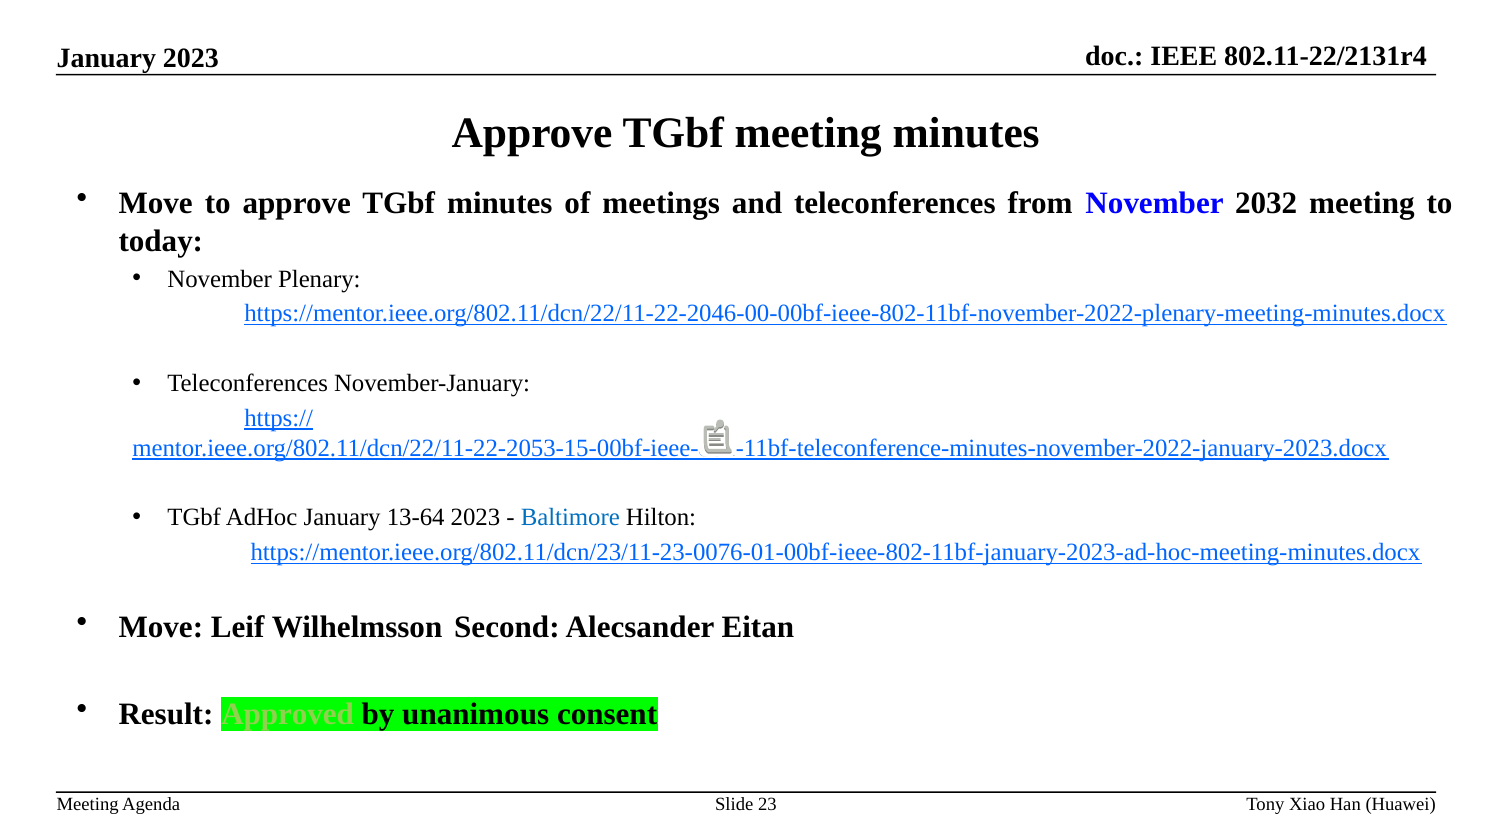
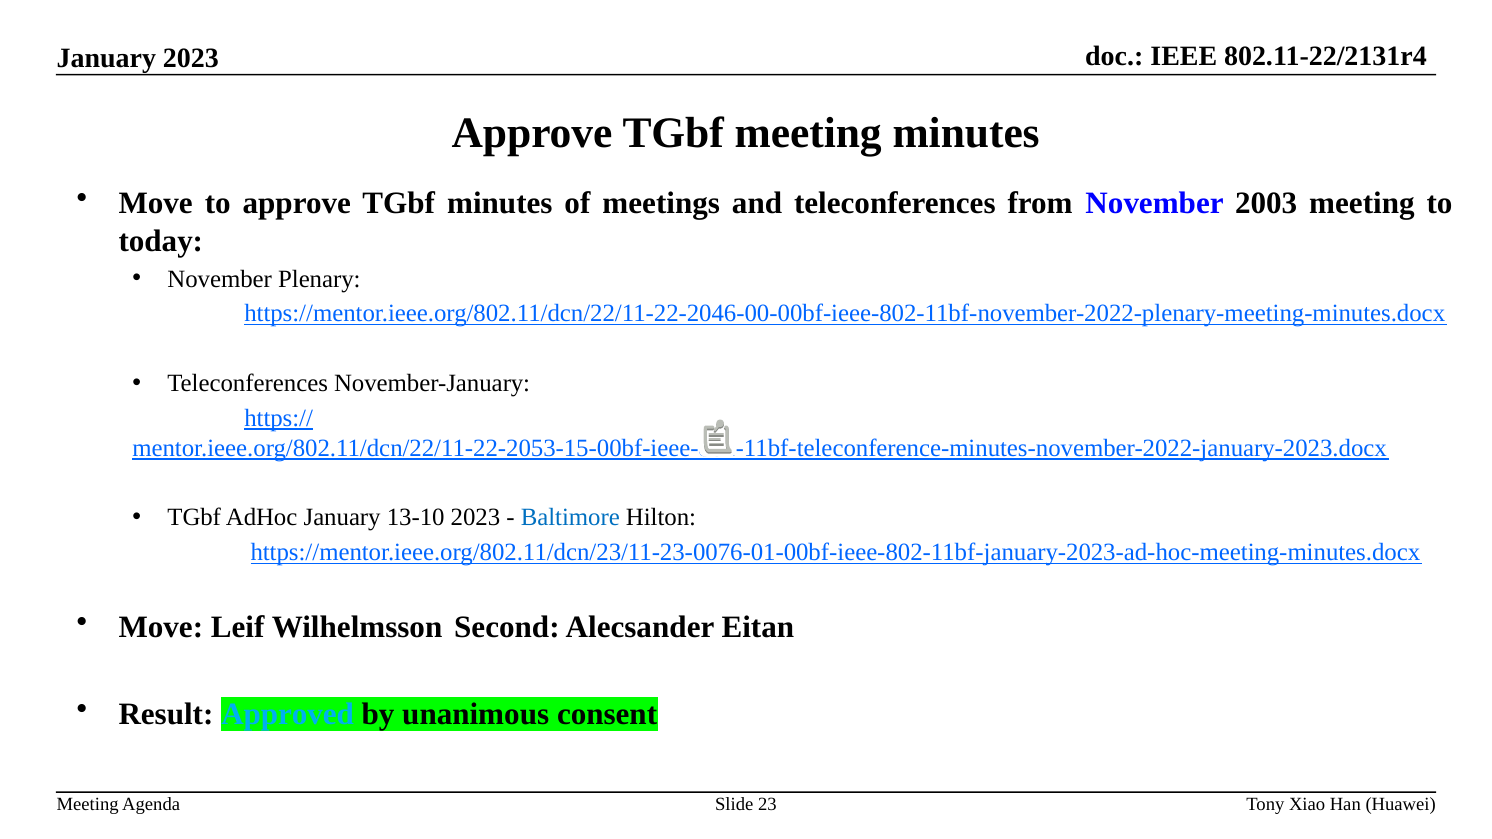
2032: 2032 -> 2003 (1266, 204)
13-64: 13-64 -> 13-10 (416, 518)
Approved colour: light green -> light blue (288, 715)
